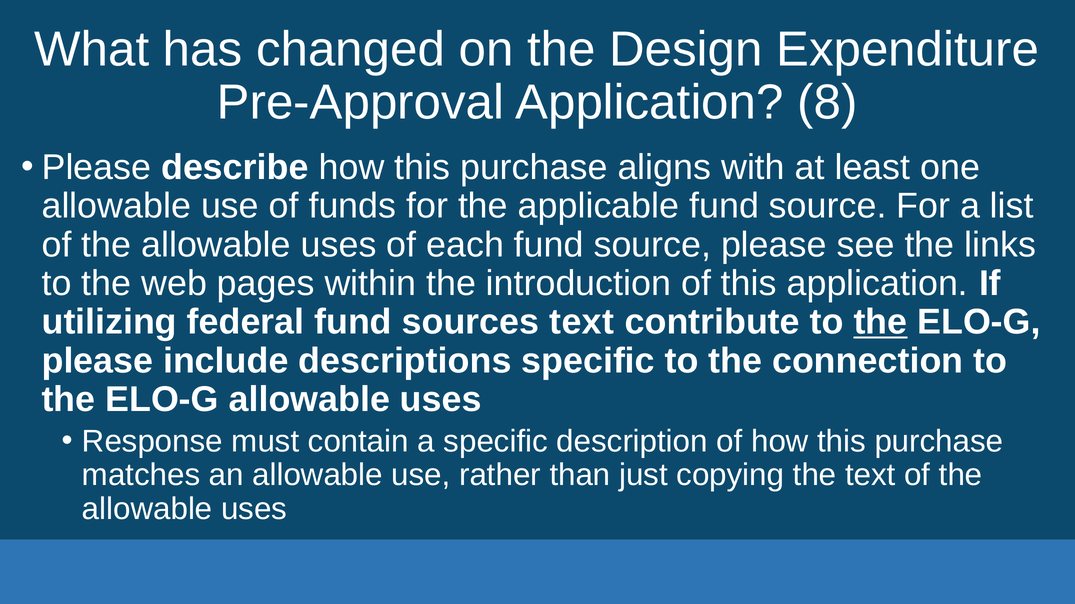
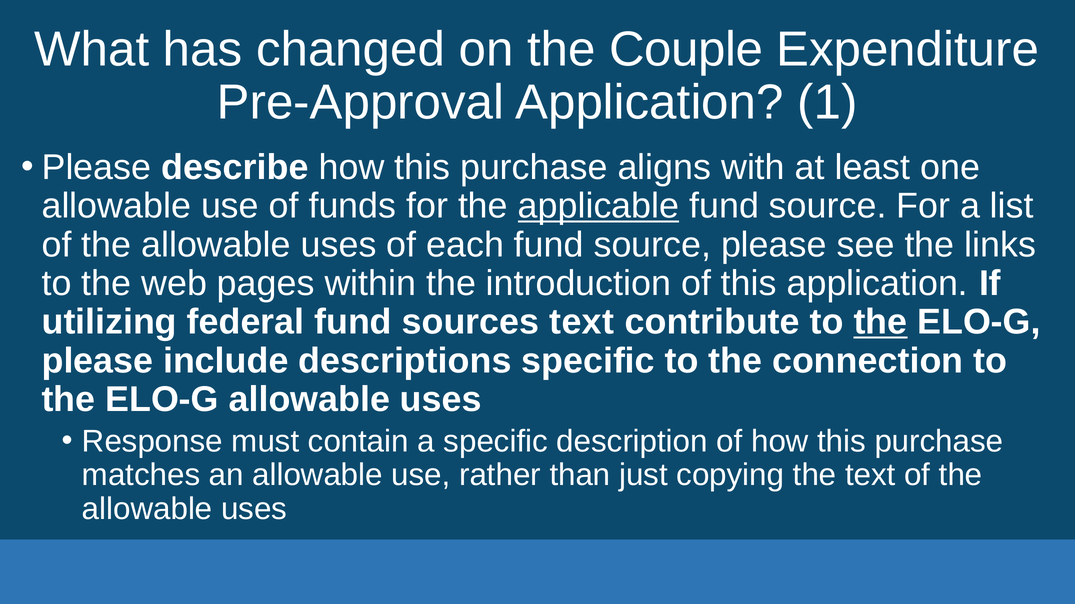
Design: Design -> Couple (686, 49)
8: 8 -> 1 (827, 103)
applicable underline: none -> present (598, 206)
